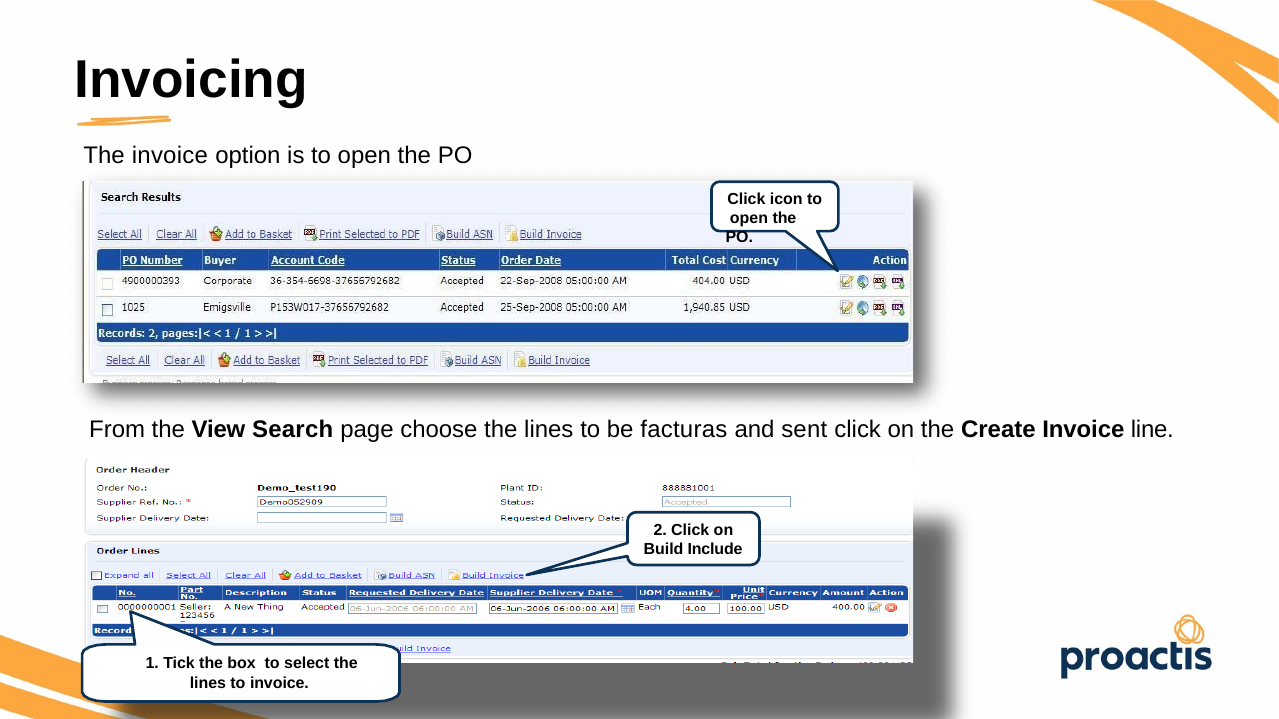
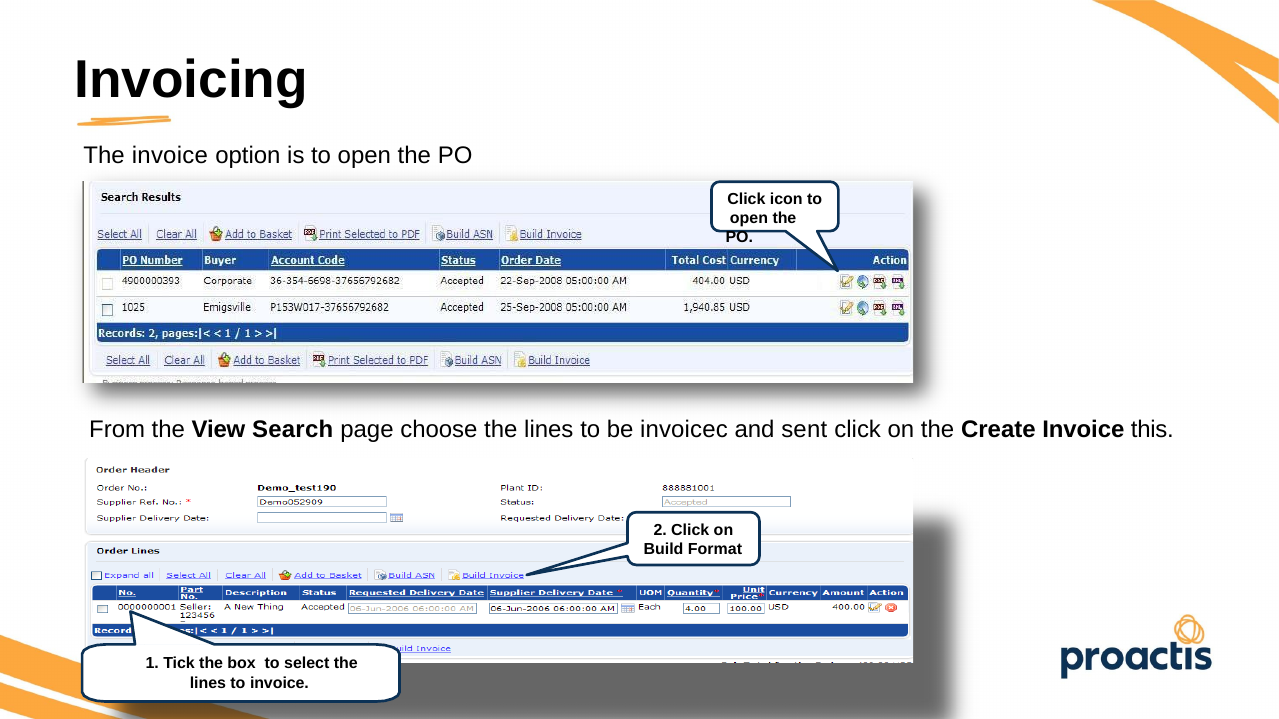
facturas: facturas -> invoicec (684, 430)
line: line -> this (1152, 430)
Include: Include -> Format (715, 549)
